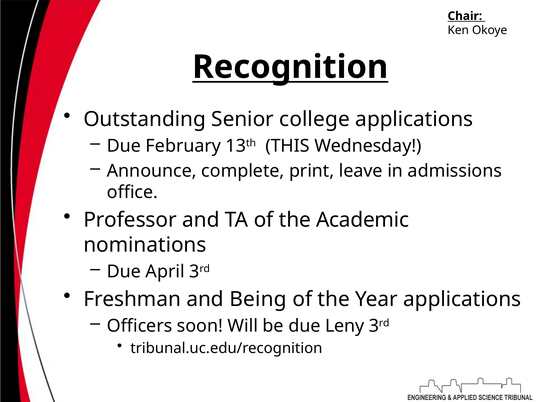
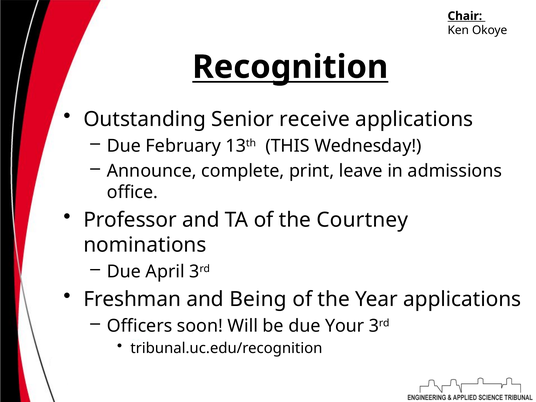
college: college -> receive (315, 119)
Academic: Academic -> Courtney (362, 220)
Leny: Leny -> Your (345, 326)
